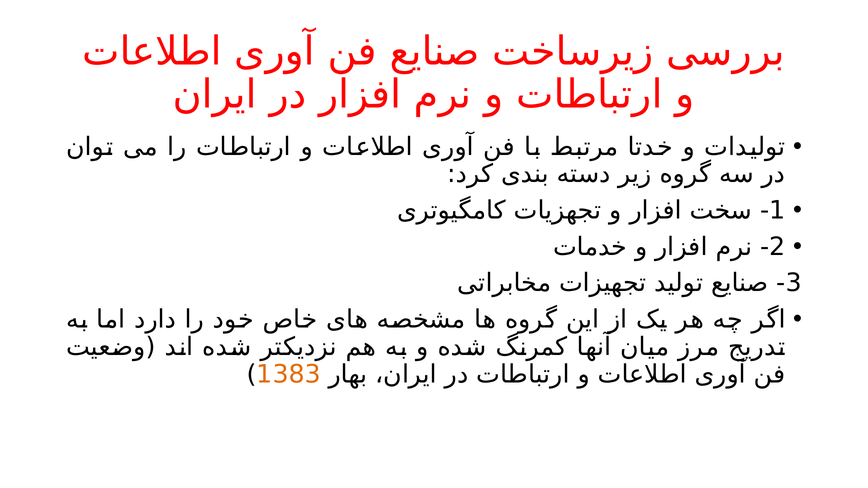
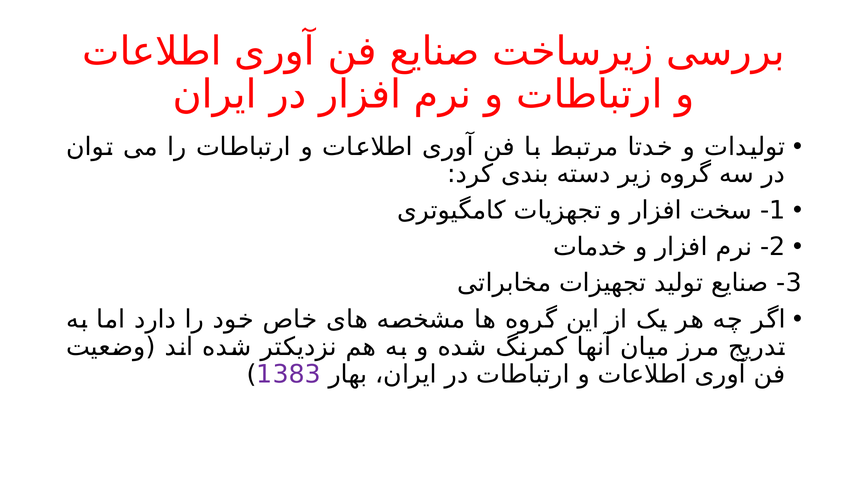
1383 colour: orange -> purple (289, 374)
